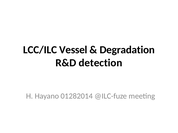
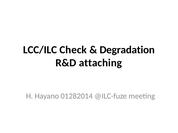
Vessel: Vessel -> Check (73, 50)
detection: detection -> attaching (100, 63)
